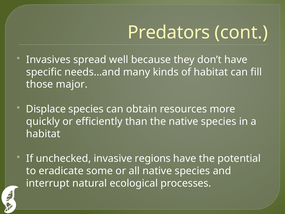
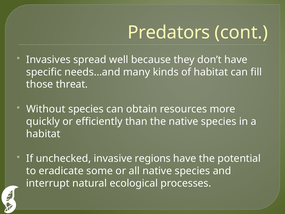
major: major -> threat (72, 84)
Displace: Displace -> Without (46, 109)
